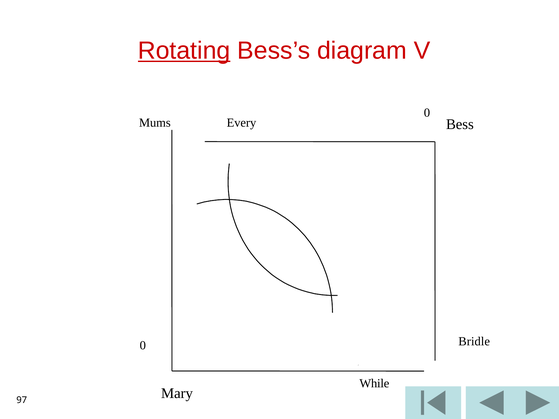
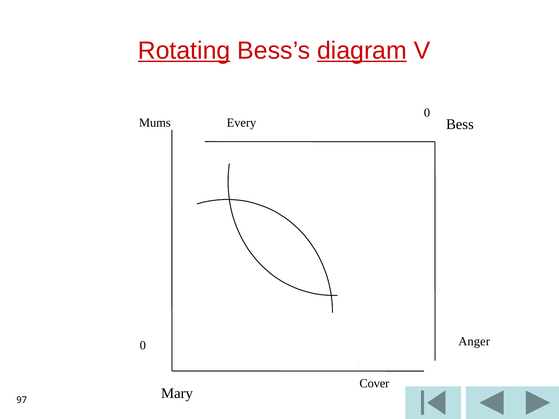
diagram underline: none -> present (362, 51)
Bridle: Bridle -> Anger (474, 341)
While: While -> Cover (374, 384)
